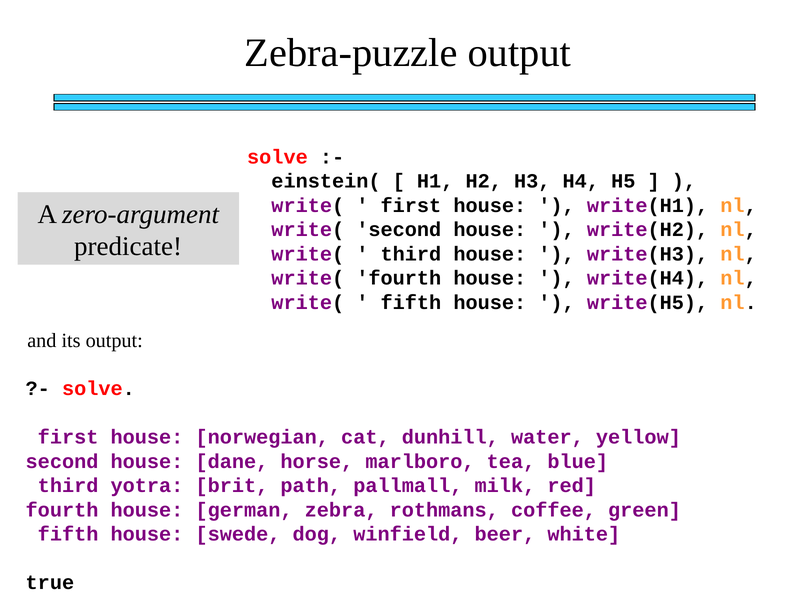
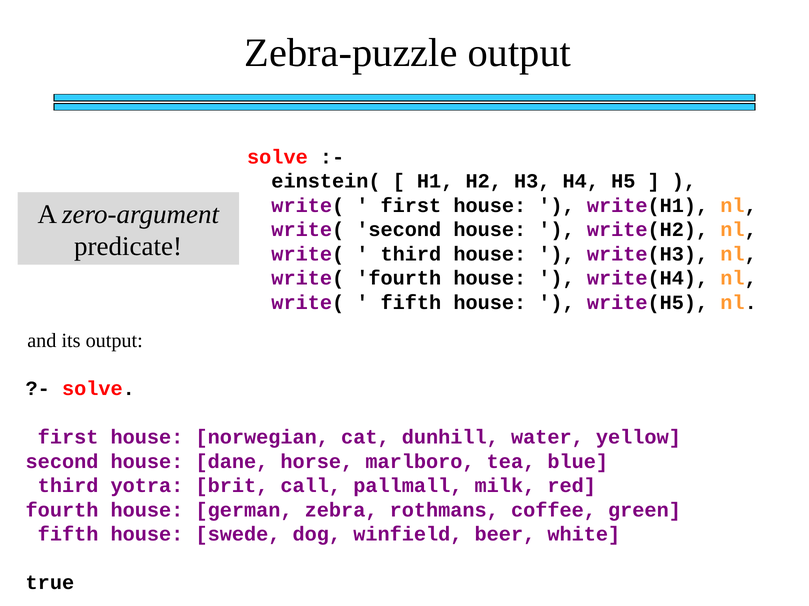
path: path -> call (311, 486)
